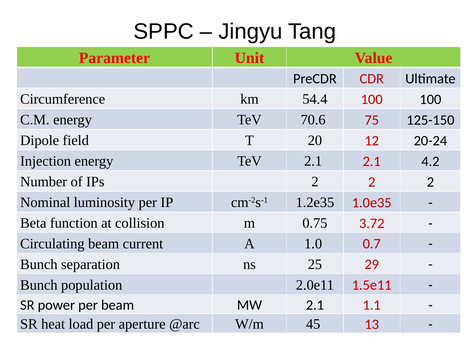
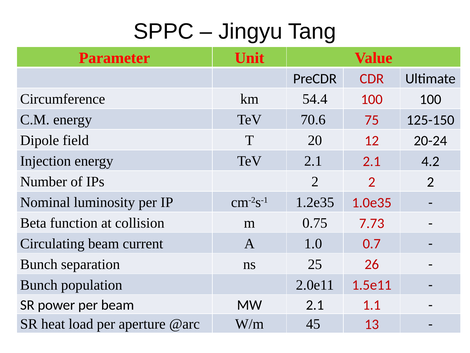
3.72: 3.72 -> 7.73 (372, 223)
29: 29 -> 26 (372, 264)
